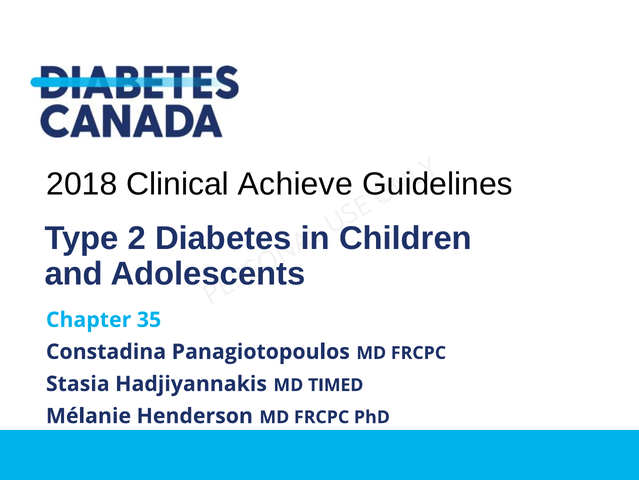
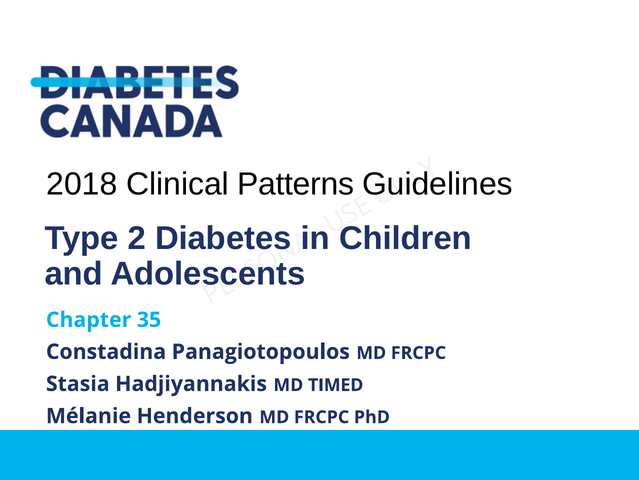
Achieve: Achieve -> Patterns (296, 184)
